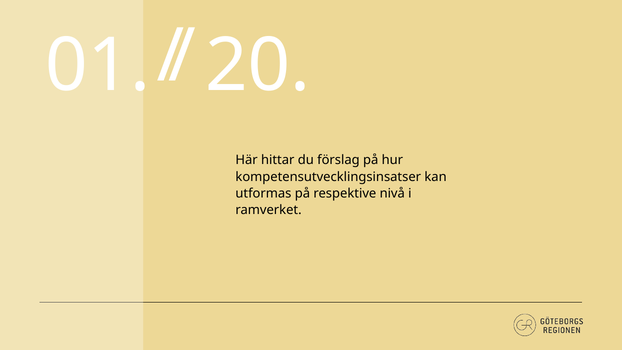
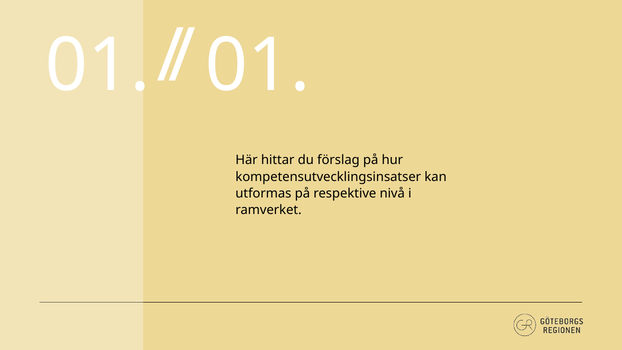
01 20: 20 -> 01 (258, 65)
